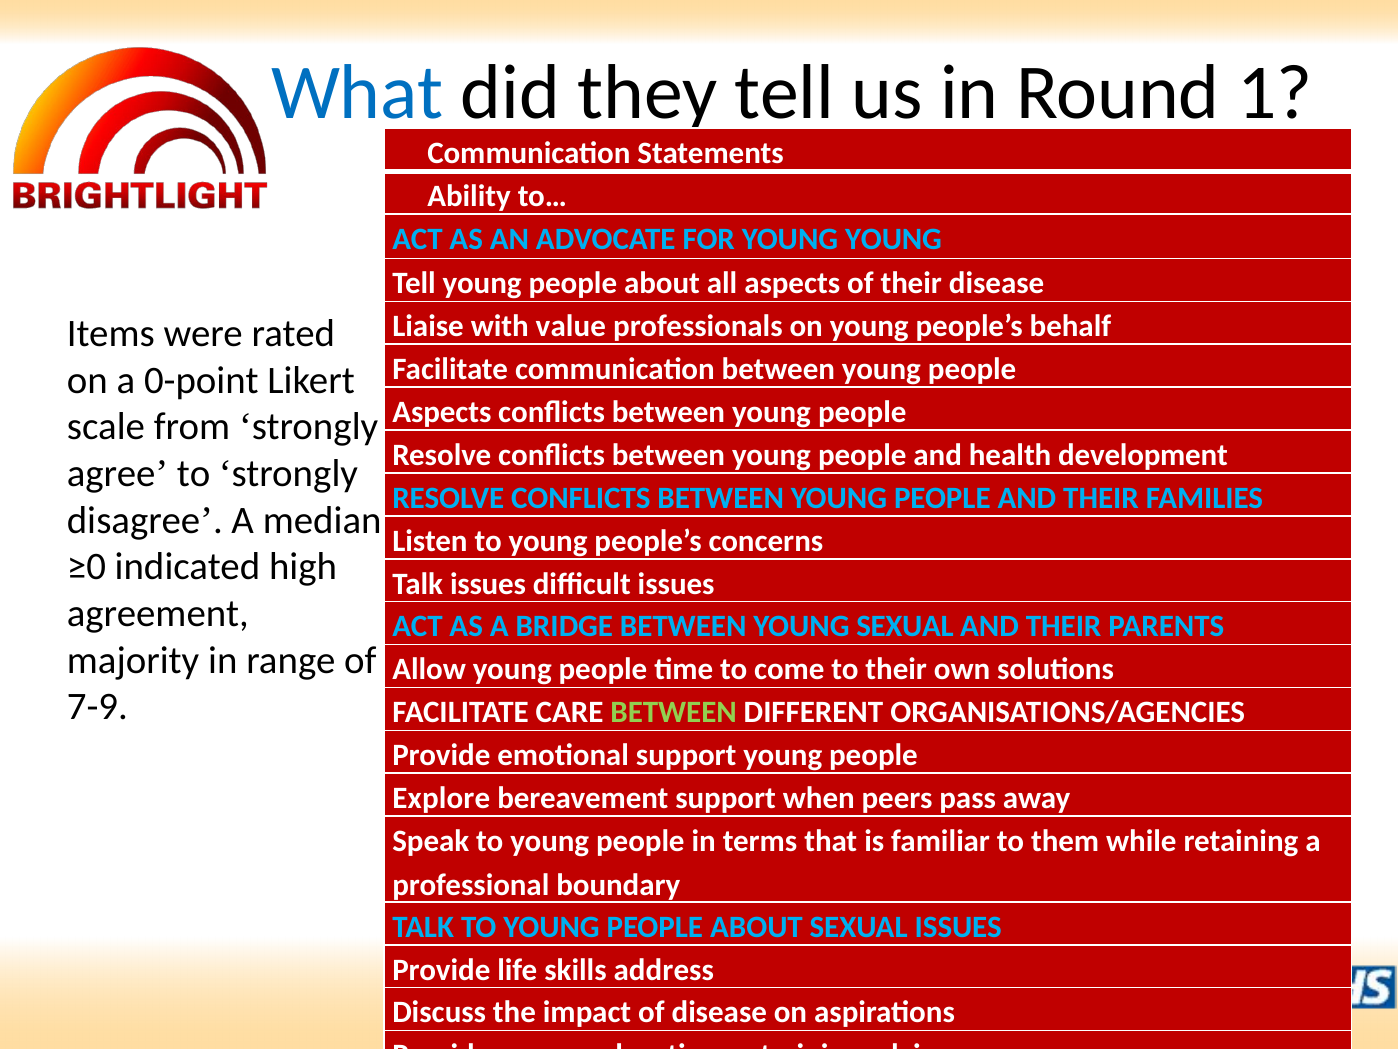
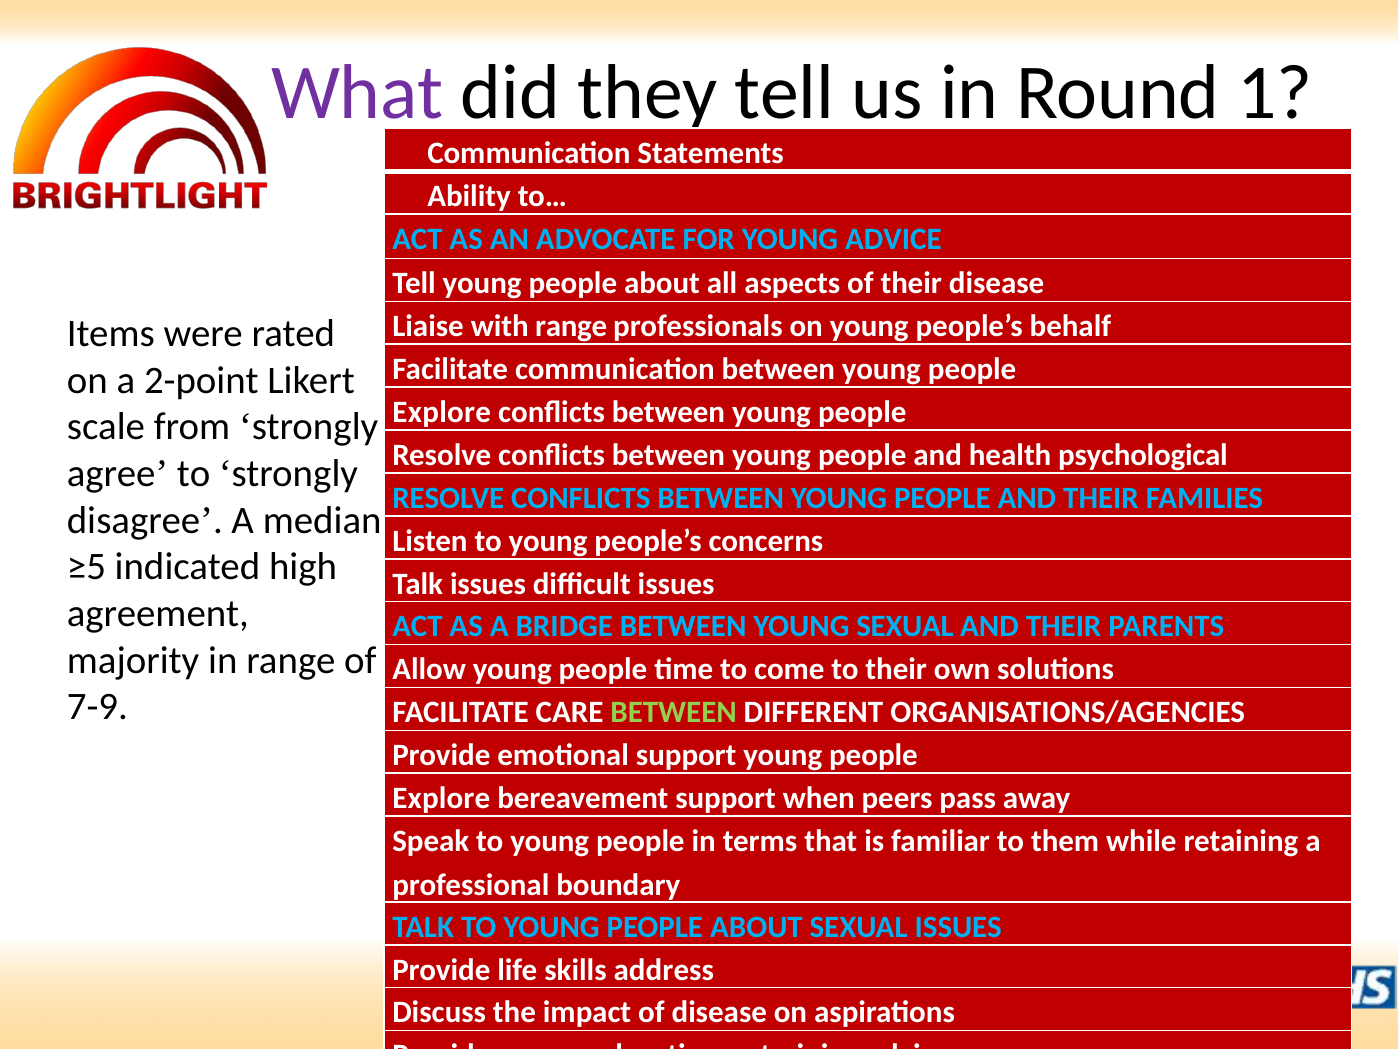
What colour: blue -> purple (357, 93)
YOUNG YOUNG: YOUNG -> ADVICE (893, 239)
with value: value -> range (571, 326)
0-point: 0-point -> 2-point (201, 380)
Aspects: Aspects -> Explore (442, 412)
development: development -> psychological (1143, 455)
≥0: ≥0 -> ≥5 (86, 567)
